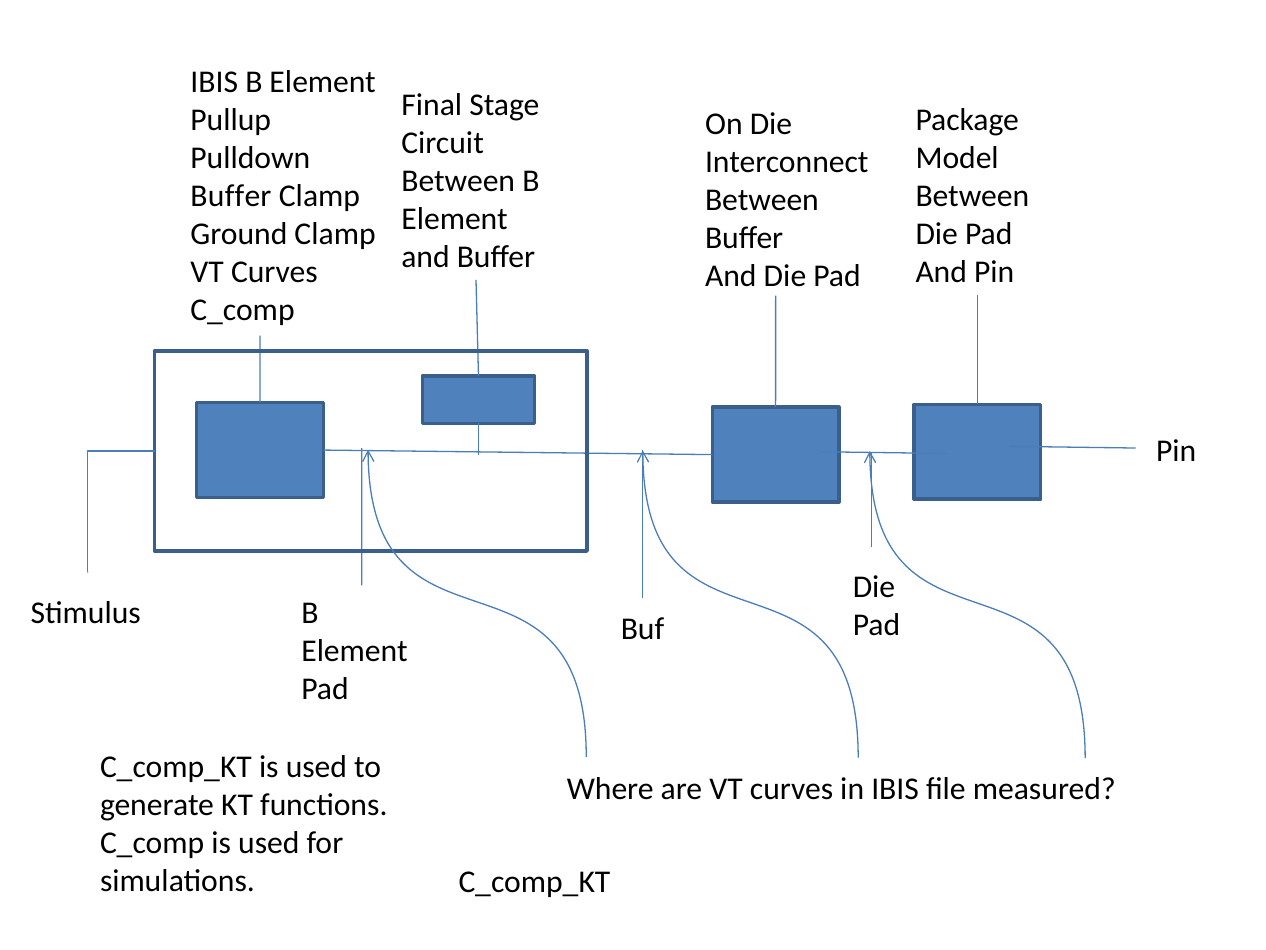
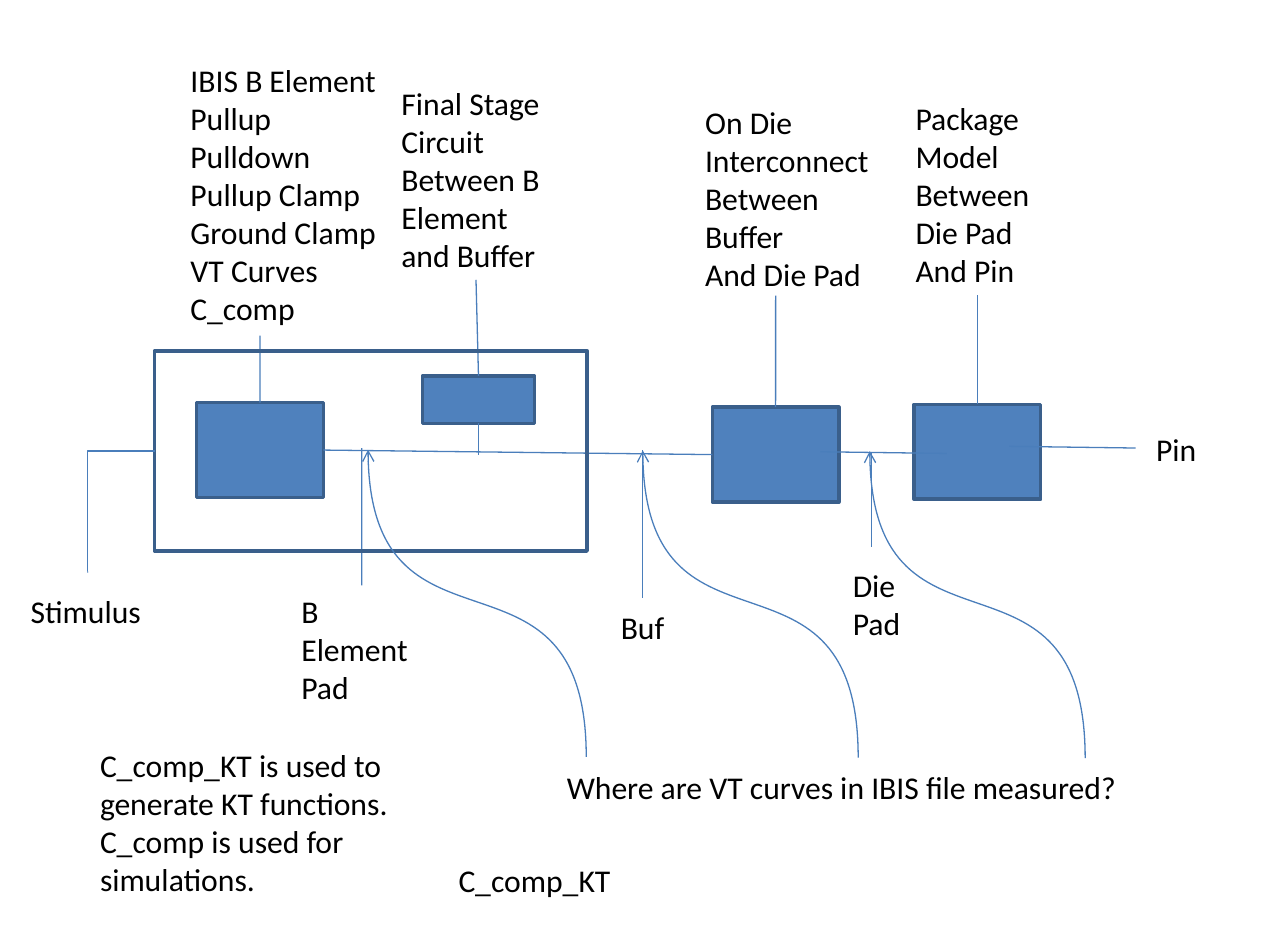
Buffer: Buffer -> Pullup (231, 196)
